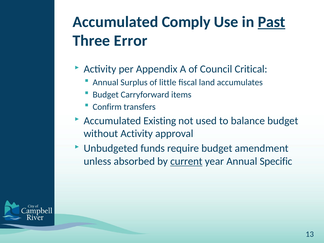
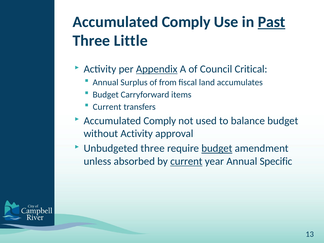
Error: Error -> Little (131, 41)
Appendix underline: none -> present (157, 69)
little: little -> from (168, 82)
Confirm: Confirm -> Current (107, 107)
Existing: Existing -> Comply (160, 121)
Unbudgeted funds: funds -> three (153, 148)
budget underline: none -> present (217, 148)
